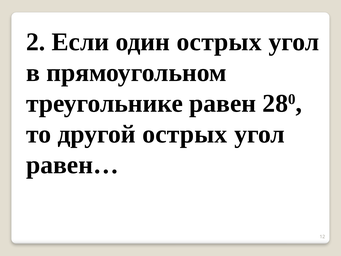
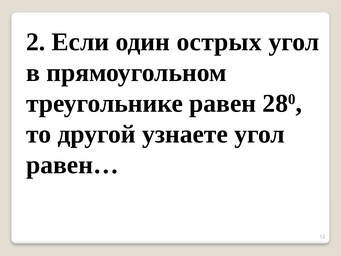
другой острых: острых -> узнаете (185, 134)
